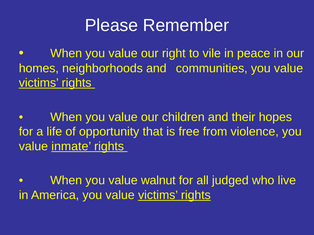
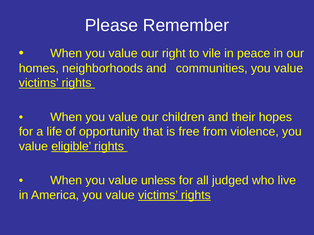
inmate: inmate -> eligible (71, 147)
walnut: walnut -> unless (158, 181)
